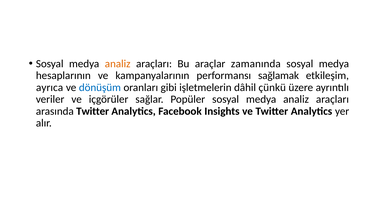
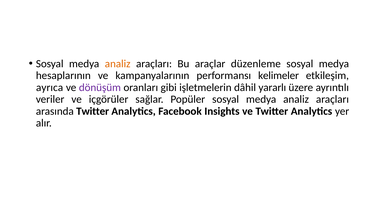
zamanında: zamanında -> düzenleme (256, 64)
sağlamak: sağlamak -> kelimeler (279, 76)
dönüşüm colour: blue -> purple (100, 88)
çünkü: çünkü -> yararlı (272, 88)
